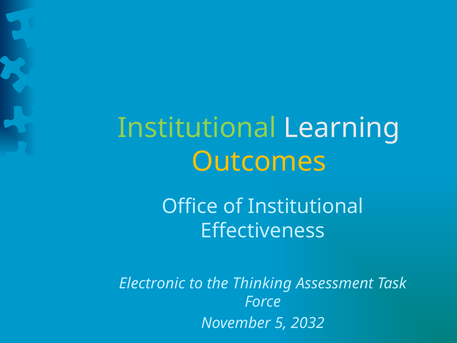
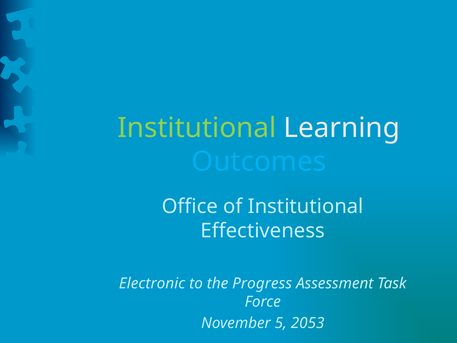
Outcomes colour: yellow -> light blue (259, 162)
Thinking: Thinking -> Progress (262, 283)
2032: 2032 -> 2053 (308, 323)
